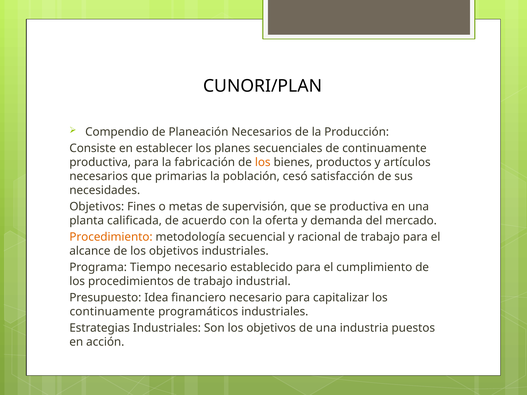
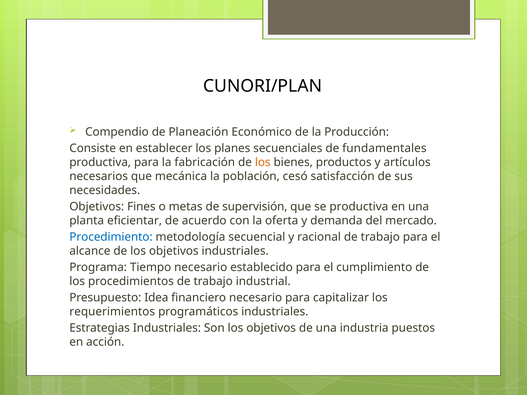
Planeación Necesarios: Necesarios -> Económico (262, 132)
de continuamente: continuamente -> fundamentales (384, 148)
primarias: primarias -> mecánica (181, 176)
calificada: calificada -> eficientar (135, 221)
Procedimiento colour: orange -> blue (111, 237)
continuamente: continuamente -> requerimientos (112, 312)
